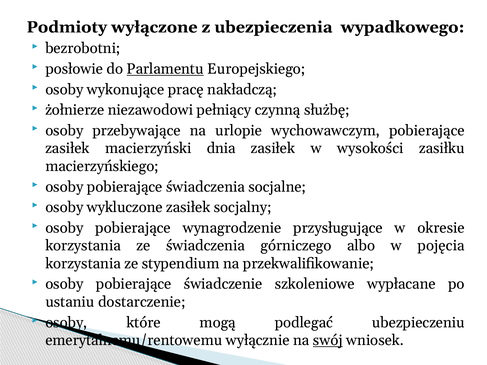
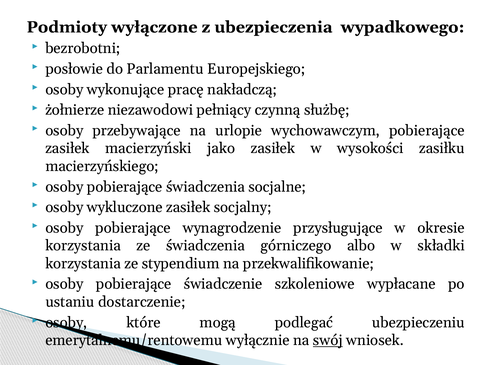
Parlamentu underline: present -> none (165, 69)
dnia: dnia -> jako (221, 148)
pojęcia: pojęcia -> składki (441, 246)
